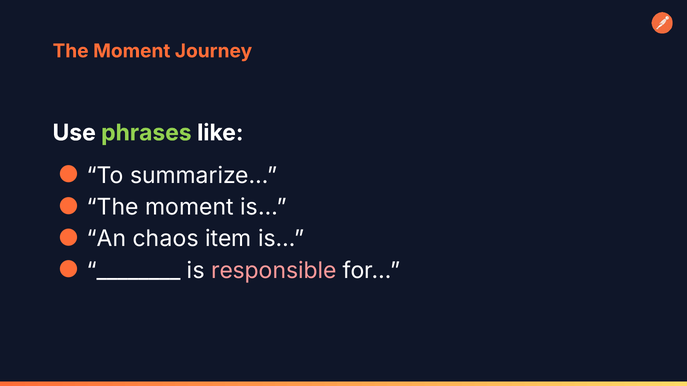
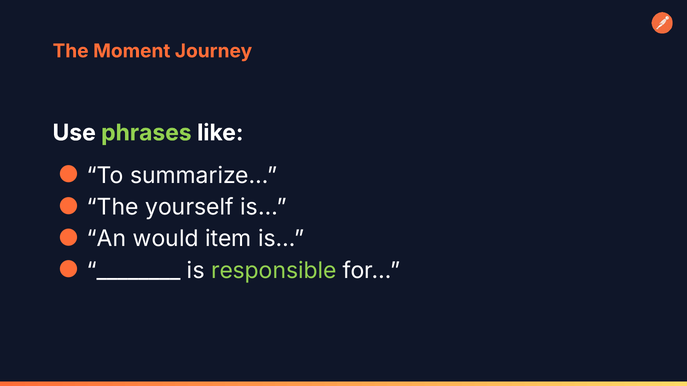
moment: moment -> yourself (190, 208)
chaos: chaos -> would (166, 239)
responsible colour: pink -> light green (274, 271)
